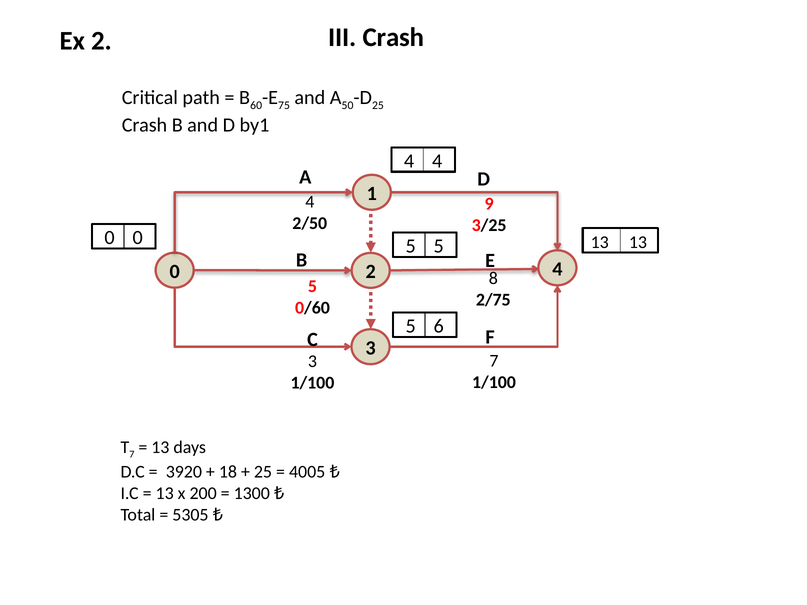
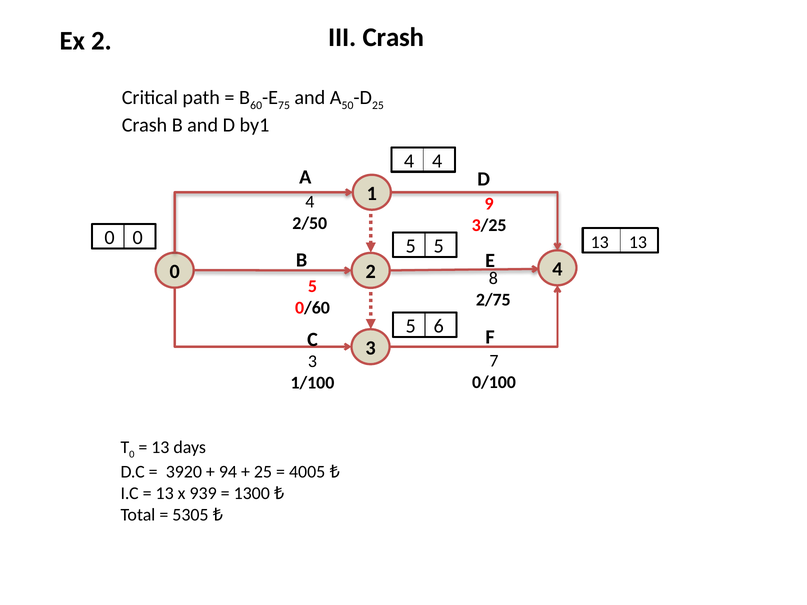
1/100: 1/100 -> 0/100 (494, 383)
7: 7 -> 0 (132, 454)
18: 18 -> 94 (228, 472)
200: 200 -> 939 (203, 494)
